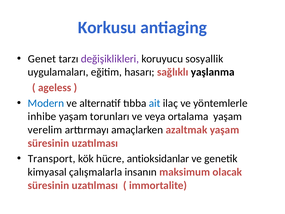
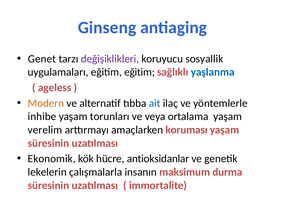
Korkusu: Korkusu -> Ginseng (107, 28)
eğitim hasarı: hasarı -> eğitim (140, 72)
yaşlanma colour: black -> blue (213, 72)
Modern colour: blue -> orange (46, 103)
azaltmak: azaltmak -> koruması (187, 130)
Transport: Transport -> Ekonomik (52, 159)
kimyasal: kimyasal -> lekelerin (47, 172)
olacak: olacak -> durma (227, 172)
